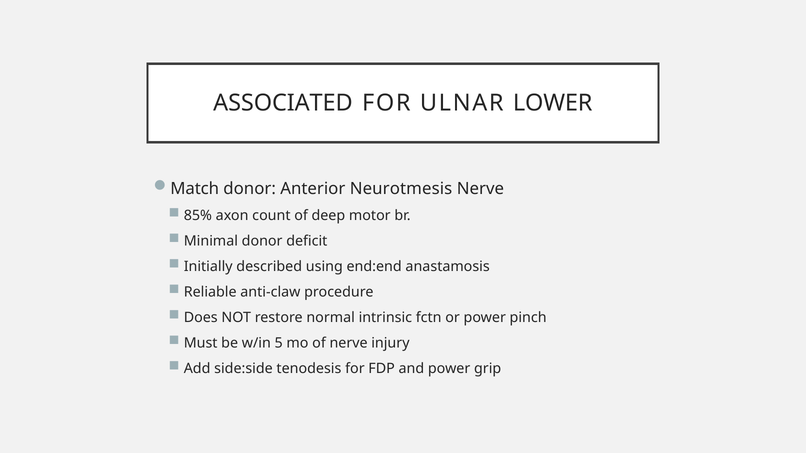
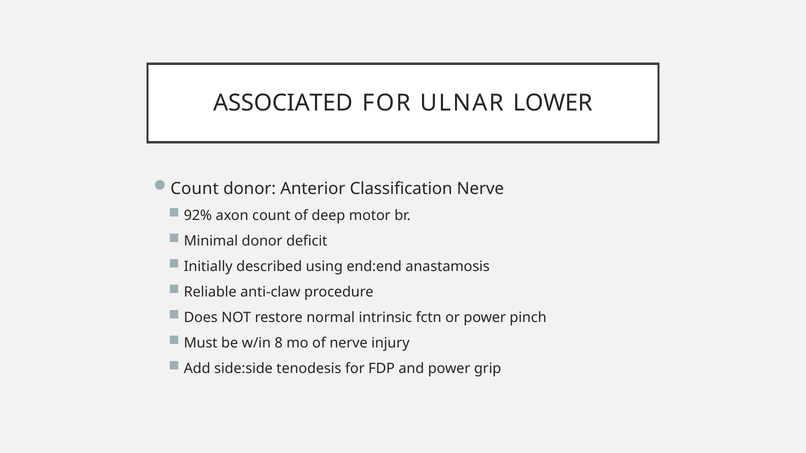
Match: Match -> Count (195, 189)
Neurotmesis: Neurotmesis -> Classification (401, 189)
85%: 85% -> 92% (198, 216)
5: 5 -> 8 (279, 343)
